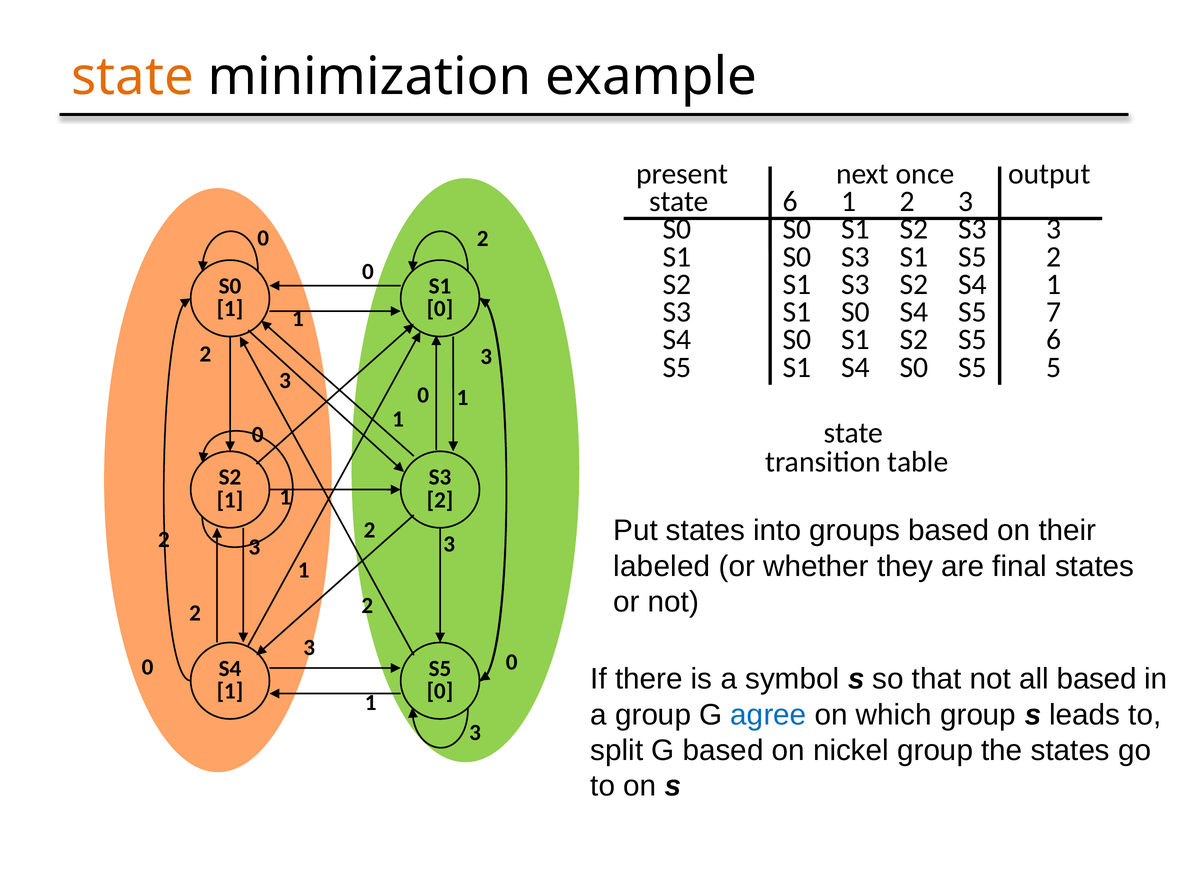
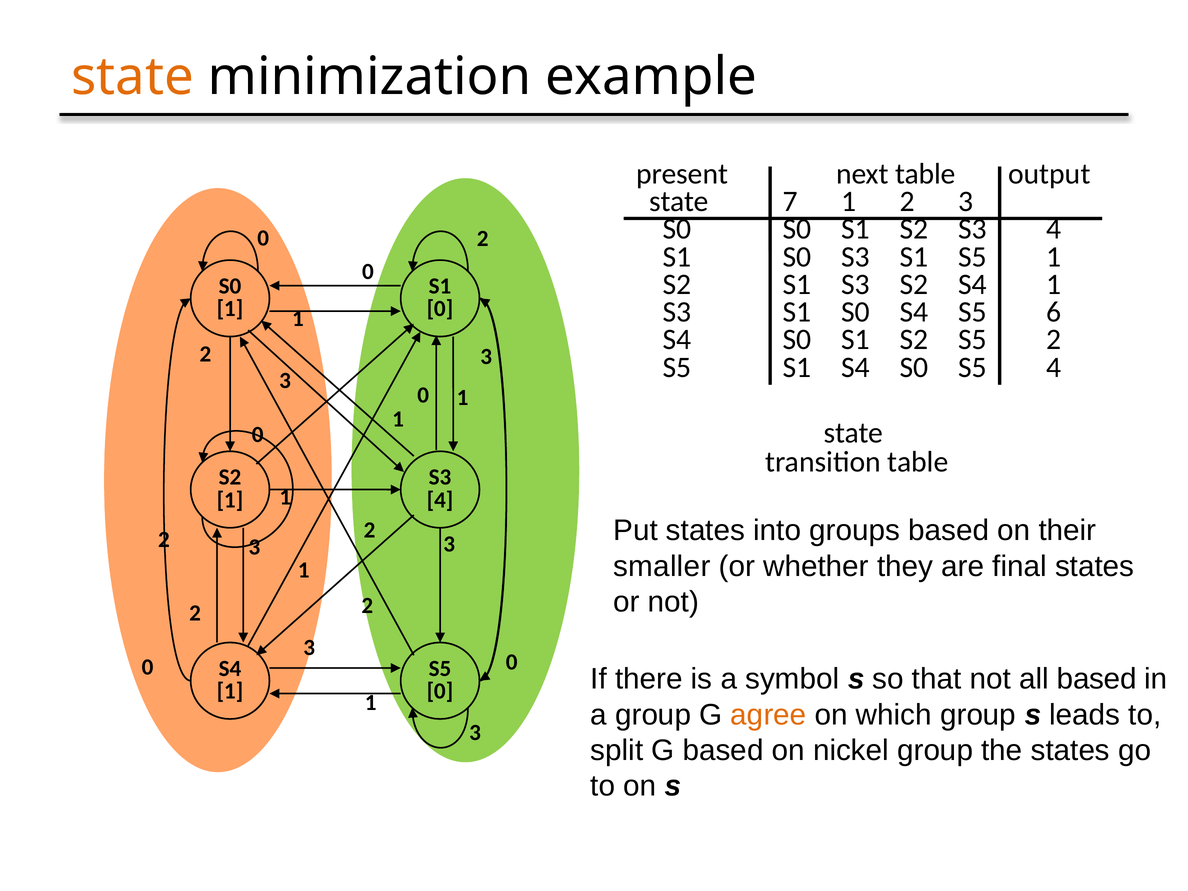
next once: once -> table (925, 174)
state 6: 6 -> 7 (790, 201)
S2 S3 3: 3 -> 4 (1054, 229)
S5 2: 2 -> 1 (1054, 257)
7: 7 -> 6 (1054, 312)
S5 6: 6 -> 2 (1054, 340)
S5 5: 5 -> 4 (1054, 367)
2: 2 -> 4 (440, 500)
labeled: labeled -> smaller (662, 566)
agree colour: blue -> orange (768, 715)
